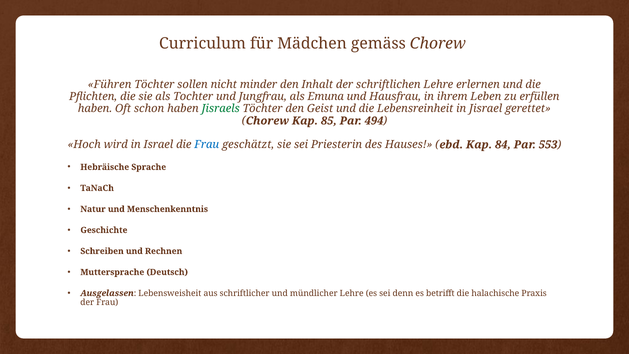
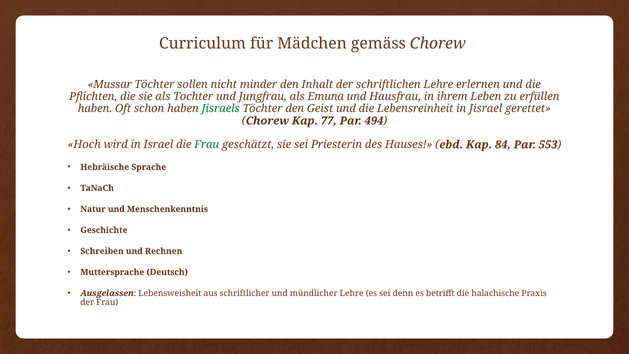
Führen: Führen -> Mussar (110, 85)
85: 85 -> 77 (329, 121)
Frau colour: blue -> green (207, 145)
